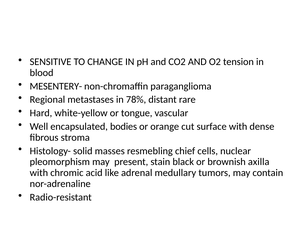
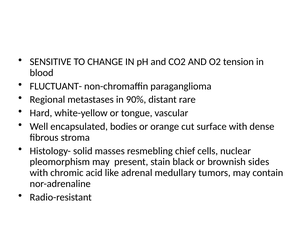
MESENTERY-: MESENTERY- -> FLUCTUANT- (56, 86)
78%: 78% -> 90% (136, 100)
axilla: axilla -> sides (259, 162)
